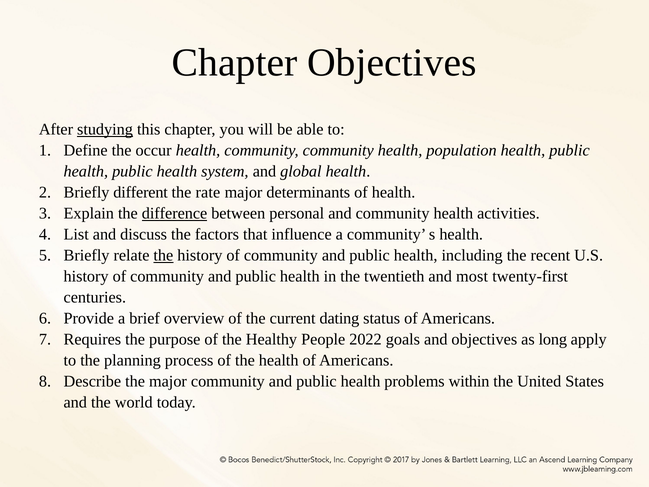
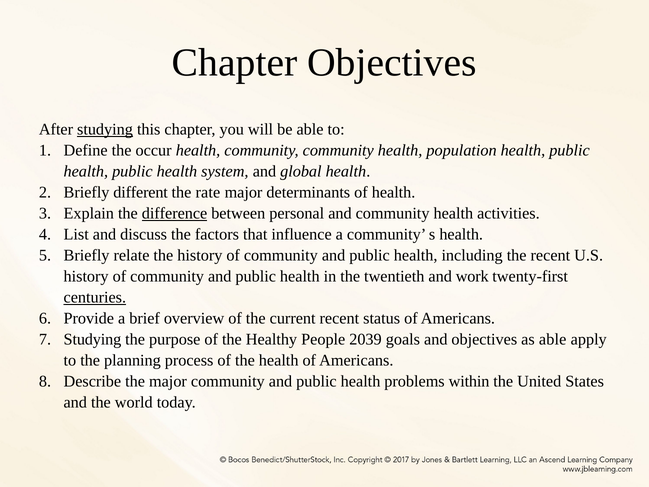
the underline: present -> none (163, 255)
most: most -> work (472, 276)
centuries underline: none -> present (95, 297)
current dating: dating -> recent (339, 318)
Requires: Requires -> Studying (92, 339)
2022: 2022 -> 2039 (365, 339)
as long: long -> able (553, 339)
